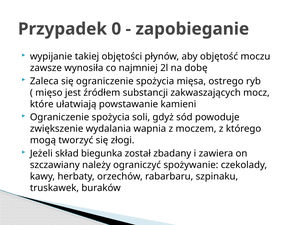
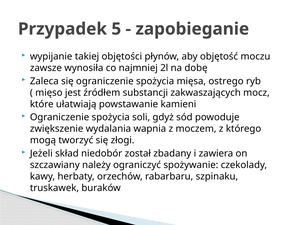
0: 0 -> 5 (116, 29)
biegunka: biegunka -> niedobór (102, 153)
